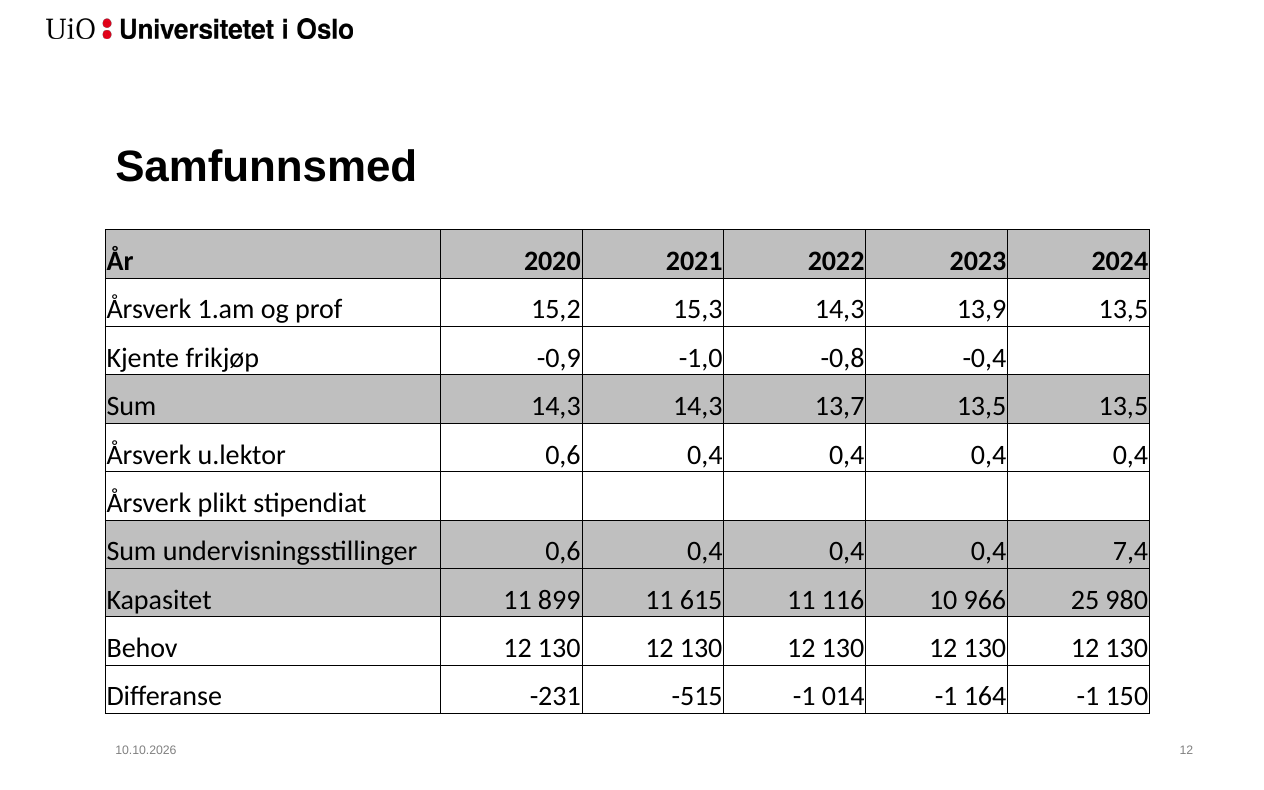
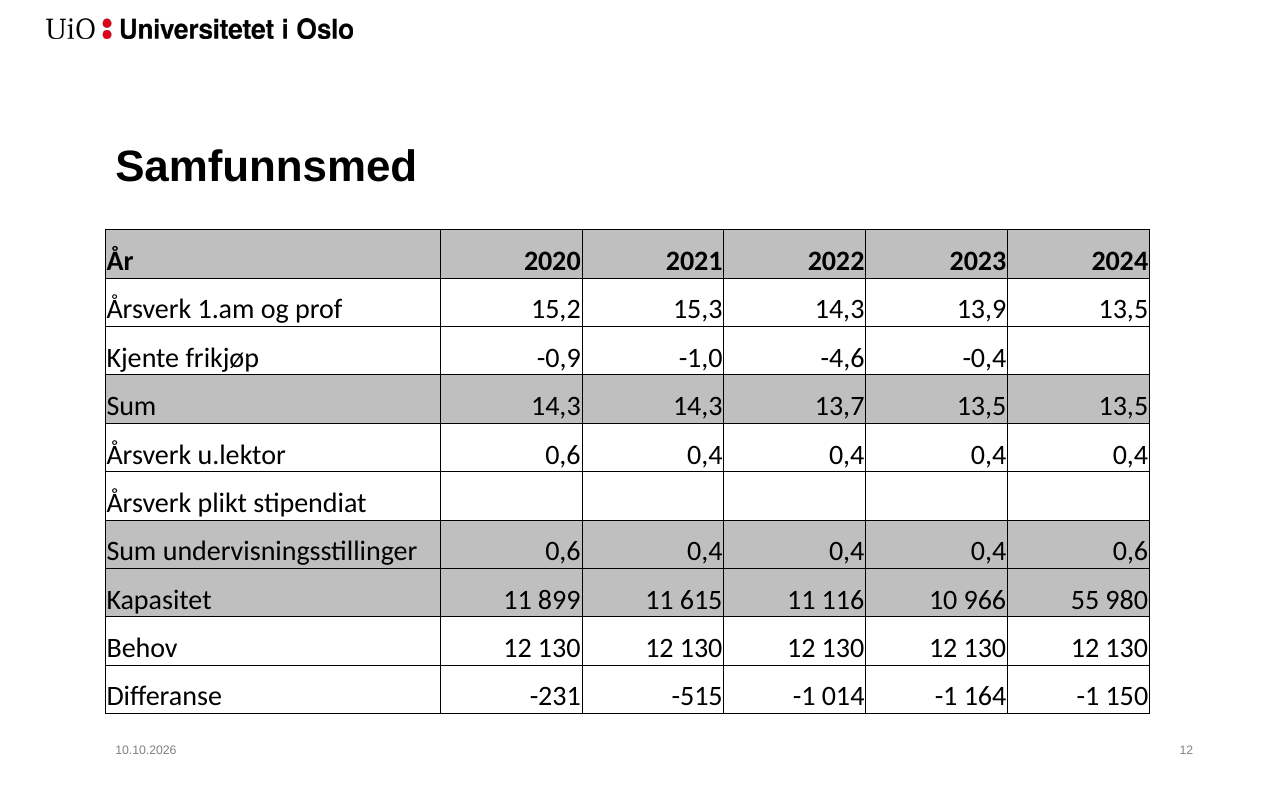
-0,8: -0,8 -> -4,6 (843, 358)
0,4 7,4: 7,4 -> 0,6 (1131, 552)
25: 25 -> 55 (1085, 600)
